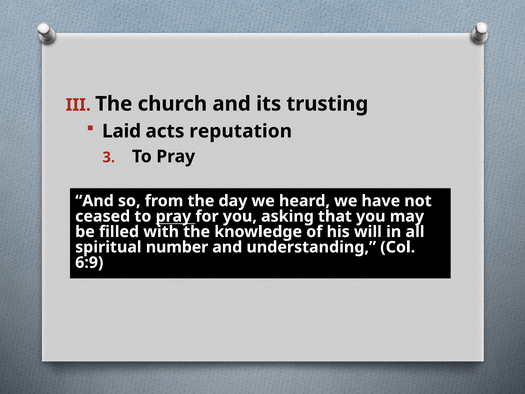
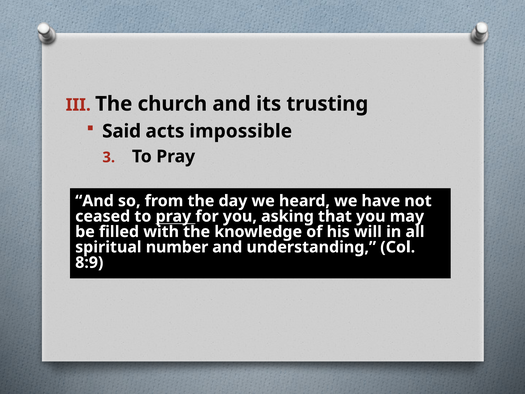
Laid: Laid -> Said (122, 131)
reputation: reputation -> impossible (241, 131)
6:9: 6:9 -> 8:9 (89, 262)
